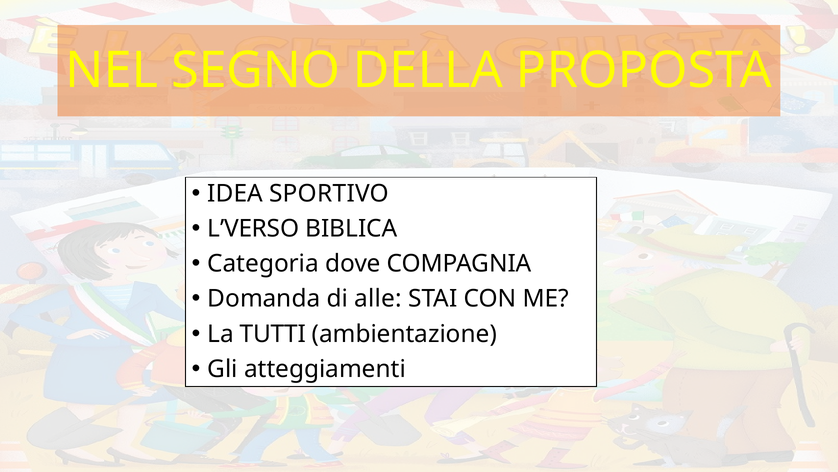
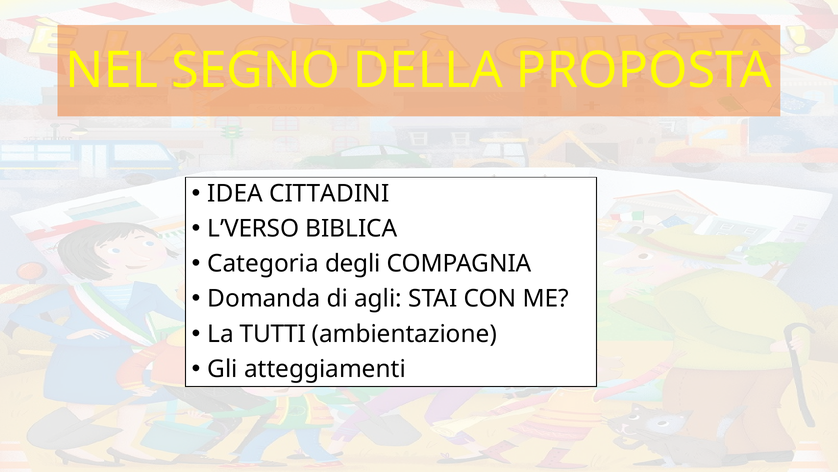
SPORTIVO: SPORTIVO -> CITTADINI (329, 193)
dove: dove -> degli (353, 263)
alle: alle -> agli (378, 298)
